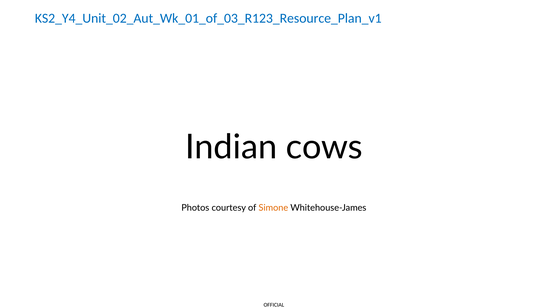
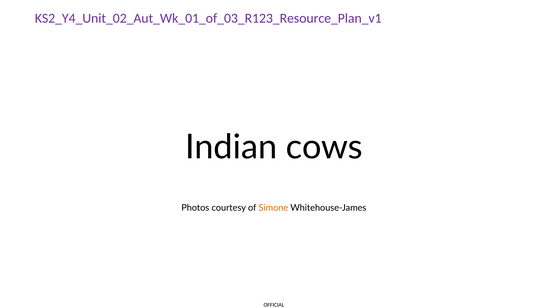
KS2_Y4_Unit_02_Aut_Wk_01_of_03_R123_Resource_Plan_v1 colour: blue -> purple (208, 18)
